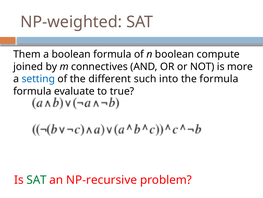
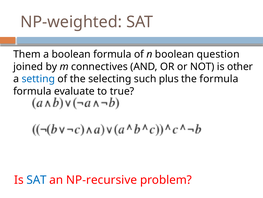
compute: compute -> question (218, 54)
more: more -> other (240, 66)
different: different -> selecting (110, 79)
into: into -> plus (169, 79)
SAT colour: green -> blue (37, 179)
